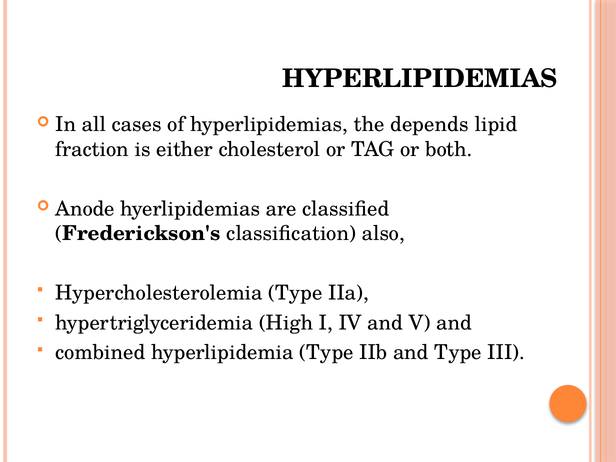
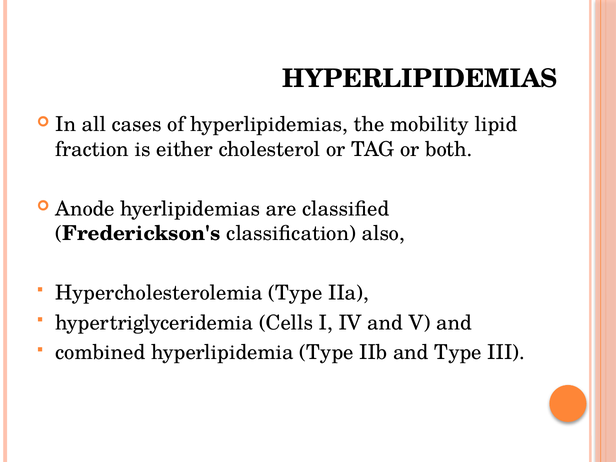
depends: depends -> mobility (429, 125)
High: High -> Cells (286, 323)
